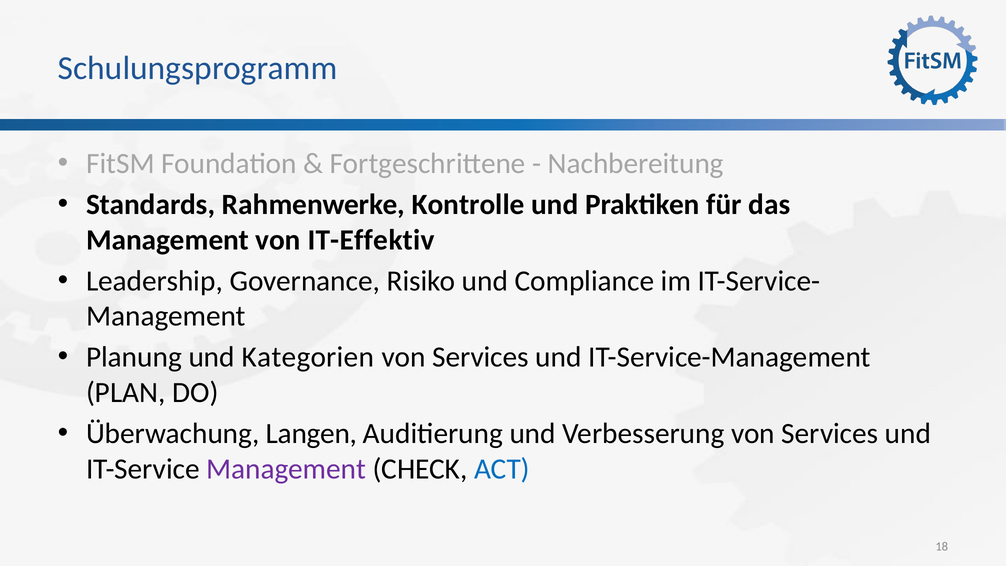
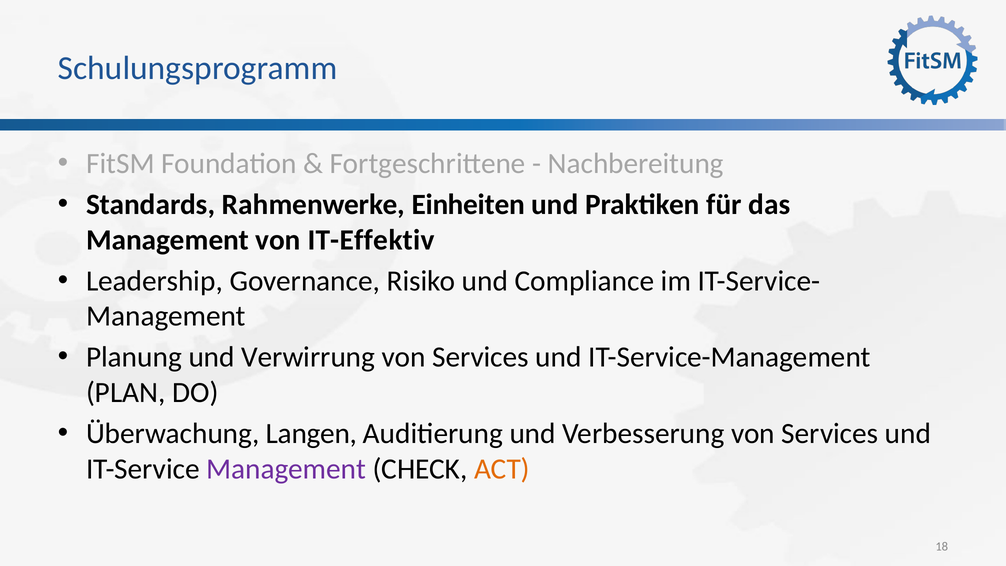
Kontrolle: Kontrolle -> Einheiten (468, 205)
Kategorien: Kategorien -> Verwirrung (308, 357)
ACT colour: blue -> orange (502, 469)
